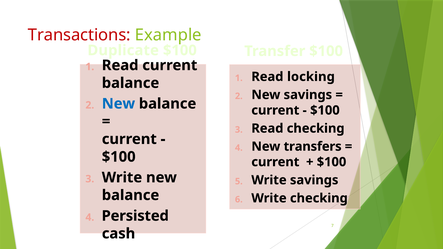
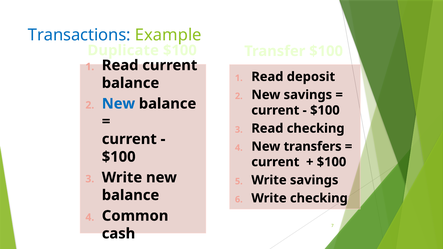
Transactions colour: red -> blue (79, 35)
locking: locking -> deposit (311, 77)
Persisted: Persisted -> Common (135, 216)
